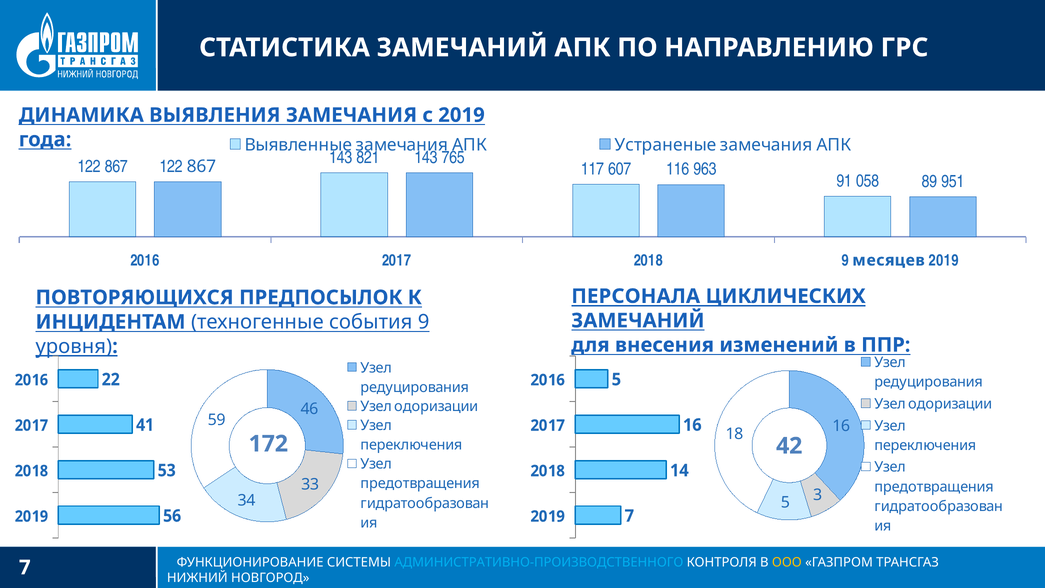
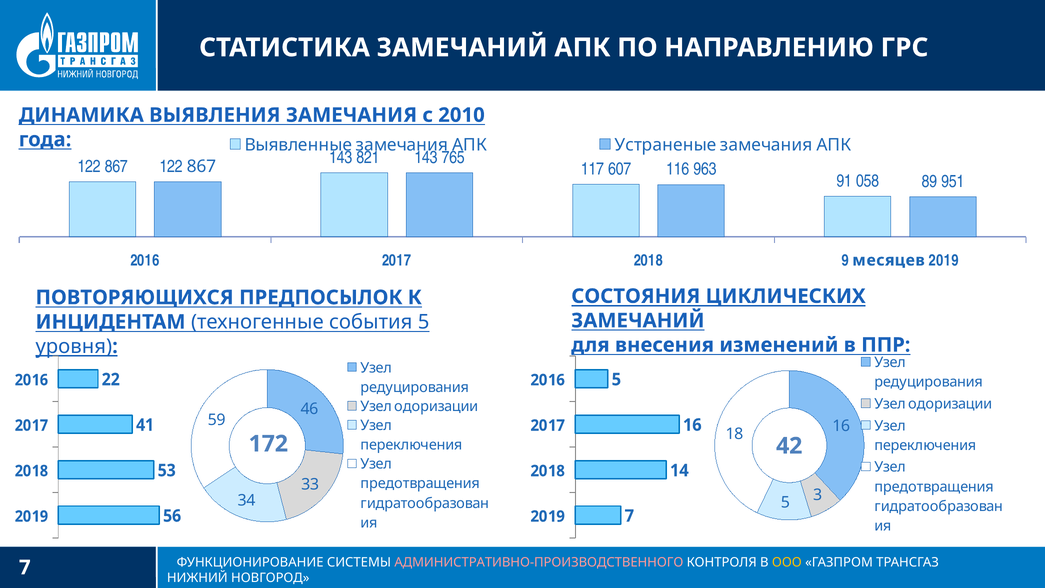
с 2019: 2019 -> 2010 (461, 115)
ПЕРСОНАЛА: ПЕРСОНАЛА -> СОСТОЯНИЯ (636, 296)
события 9: 9 -> 5 (424, 322)
АДМИНИСТРАТИВНО-ПРОИЗВОДСТВЕННОГО colour: light blue -> pink (539, 562)
